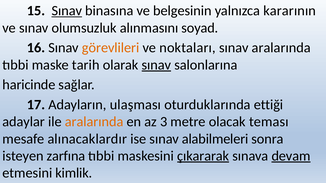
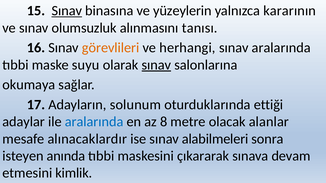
belgesinin: belgesinin -> yüzeylerin (182, 11)
soyad: soyad -> tanısı (200, 28)
noktaları: noktaları -> herhangi (188, 48)
tarih: tarih -> suyu (86, 65)
haricinde: haricinde -> okumaya (29, 85)
ulaşması: ulaşması -> solunum (135, 105)
aralarında colour: orange -> blue (94, 122)
3: 3 -> 8 (164, 122)
teması: teması -> alanlar (269, 122)
zarfına: zarfına -> anında (66, 156)
çıkararak underline: present -> none (203, 156)
devam underline: present -> none (291, 156)
